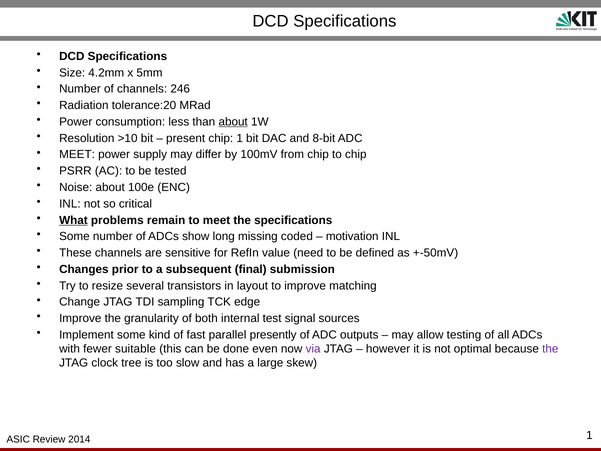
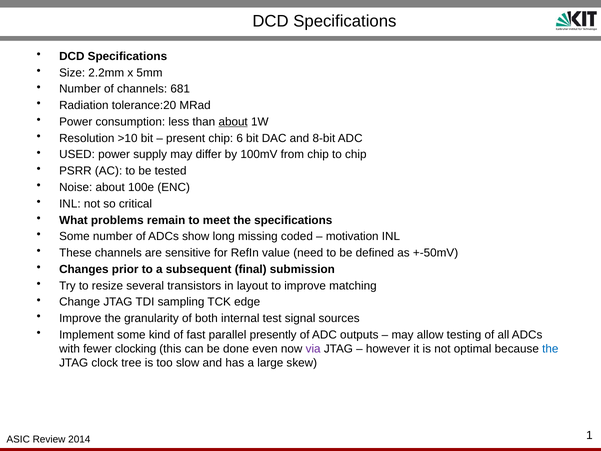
4.2mm: 4.2mm -> 2.2mm (106, 73)
246: 246 -> 681 (180, 89)
chip 1: 1 -> 6 (240, 138)
MEET: MEET -> USED (77, 155)
What underline: present -> none (73, 220)
suitable: suitable -> clocking (136, 349)
the colour: purple -> blue (550, 349)
